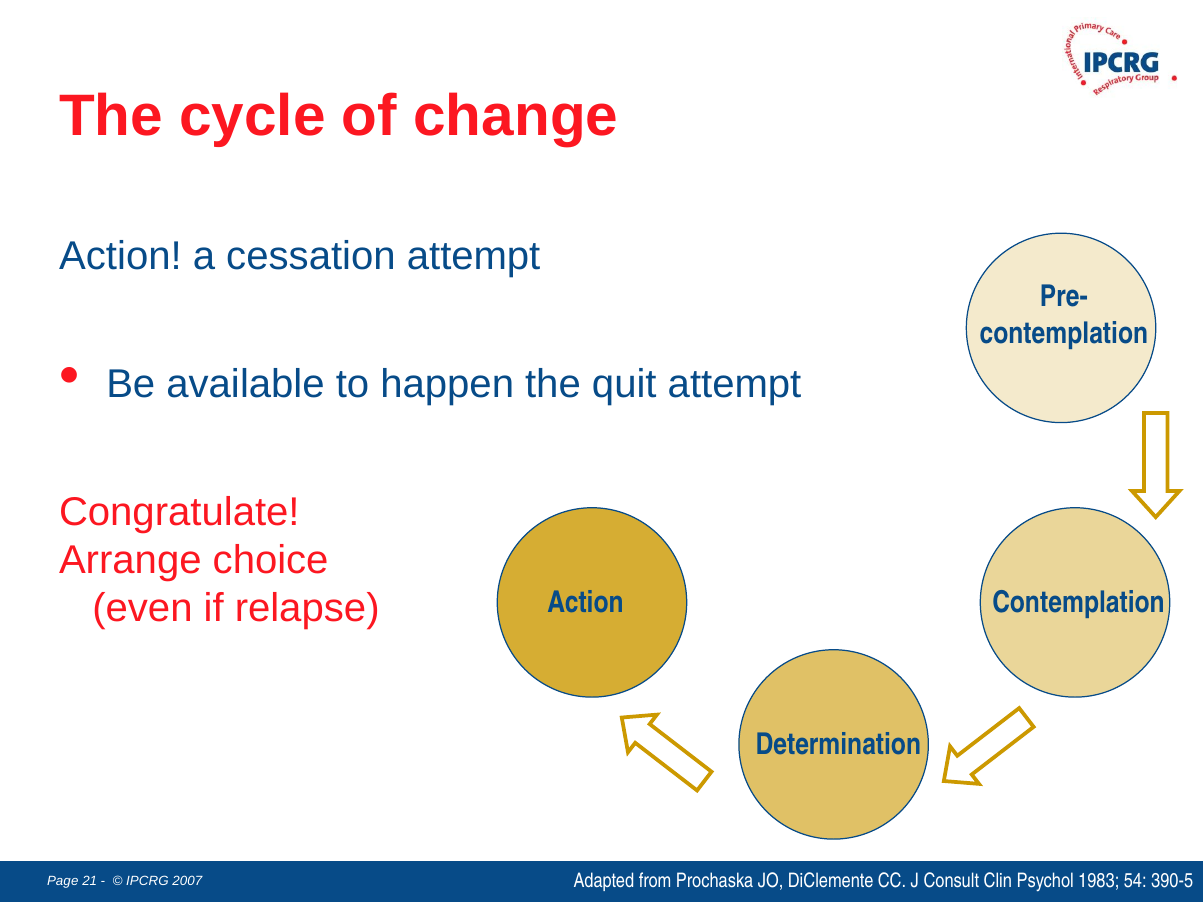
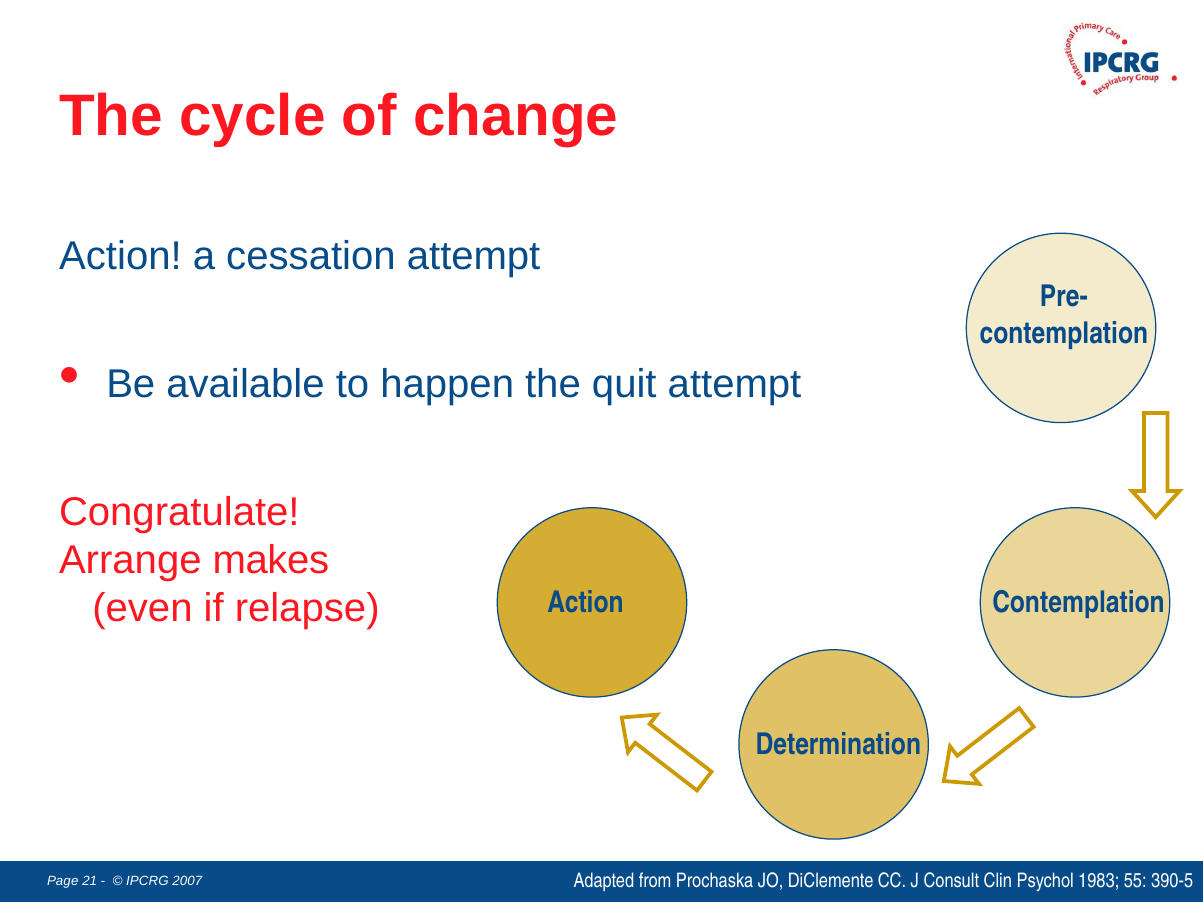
choice: choice -> makes (271, 560)
54: 54 -> 55 (1135, 881)
